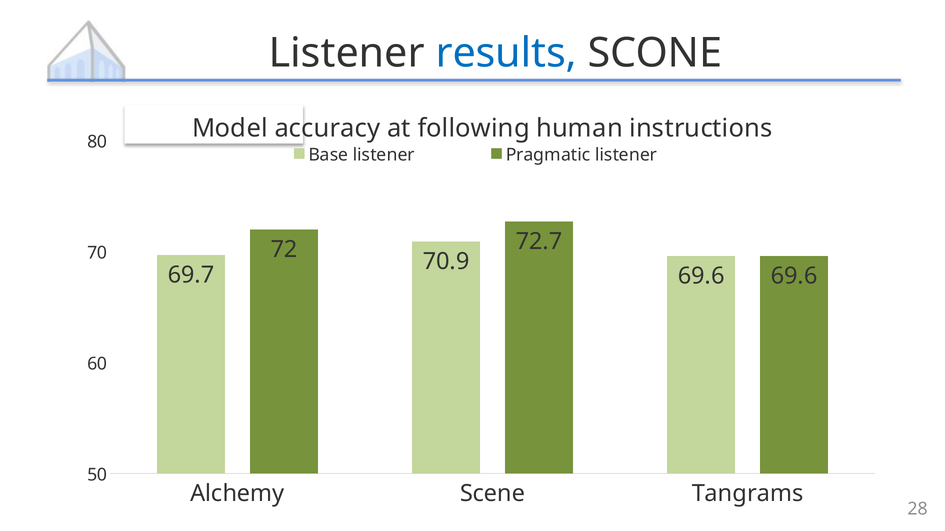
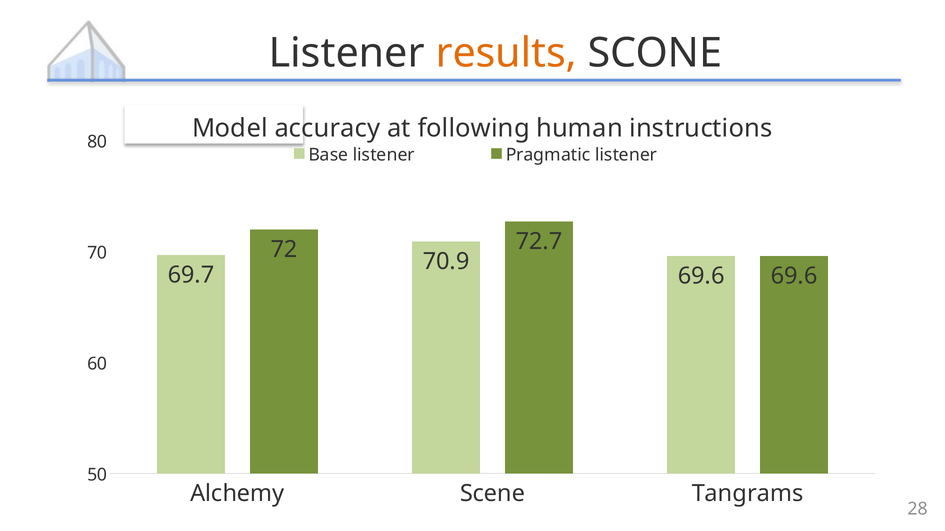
results colour: blue -> orange (506, 53)
